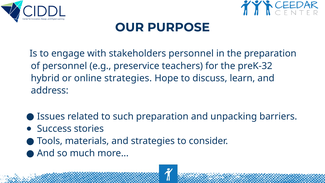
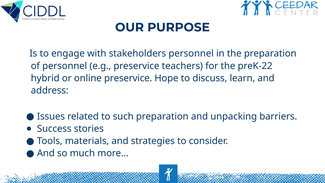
preK-32: preK-32 -> preK-22 (255, 66)
online strategies: strategies -> preservice (128, 78)
